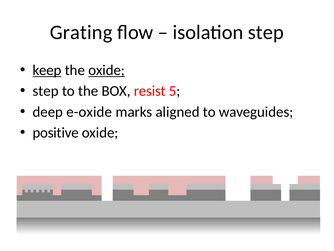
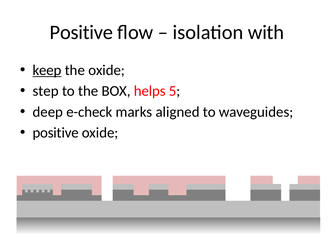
Grating: Grating -> Positive (81, 32)
isolation step: step -> with (266, 32)
oxide underline: present -> none (107, 70)
resist: resist -> helps (150, 91)
e-oxide: e-oxide -> e-check (89, 112)
